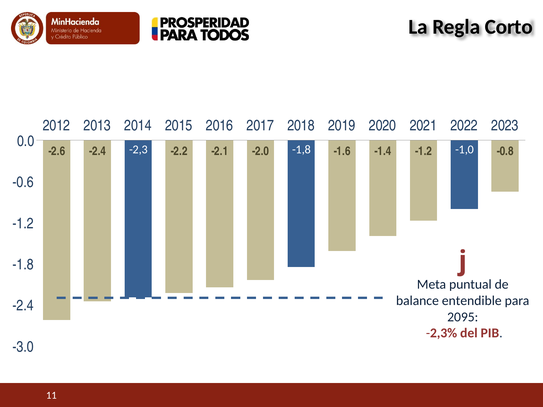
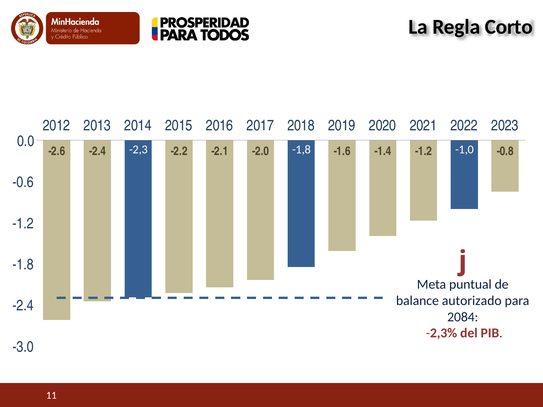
entendible: entendible -> autorizado (472, 301)
2095: 2095 -> 2084 (463, 317)
